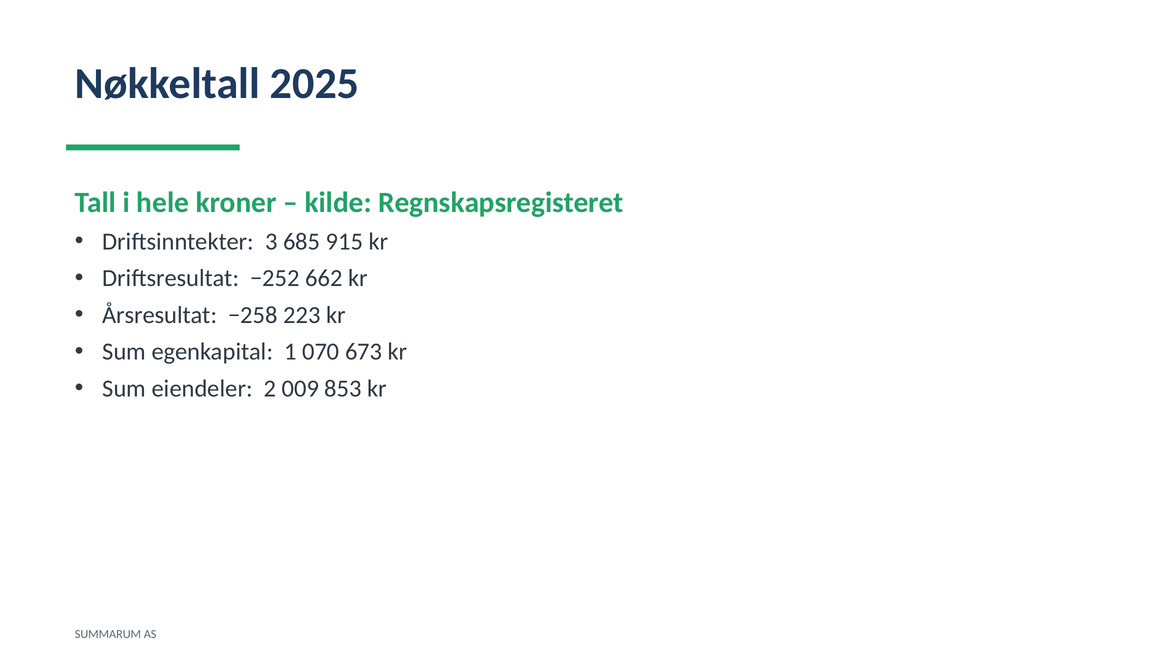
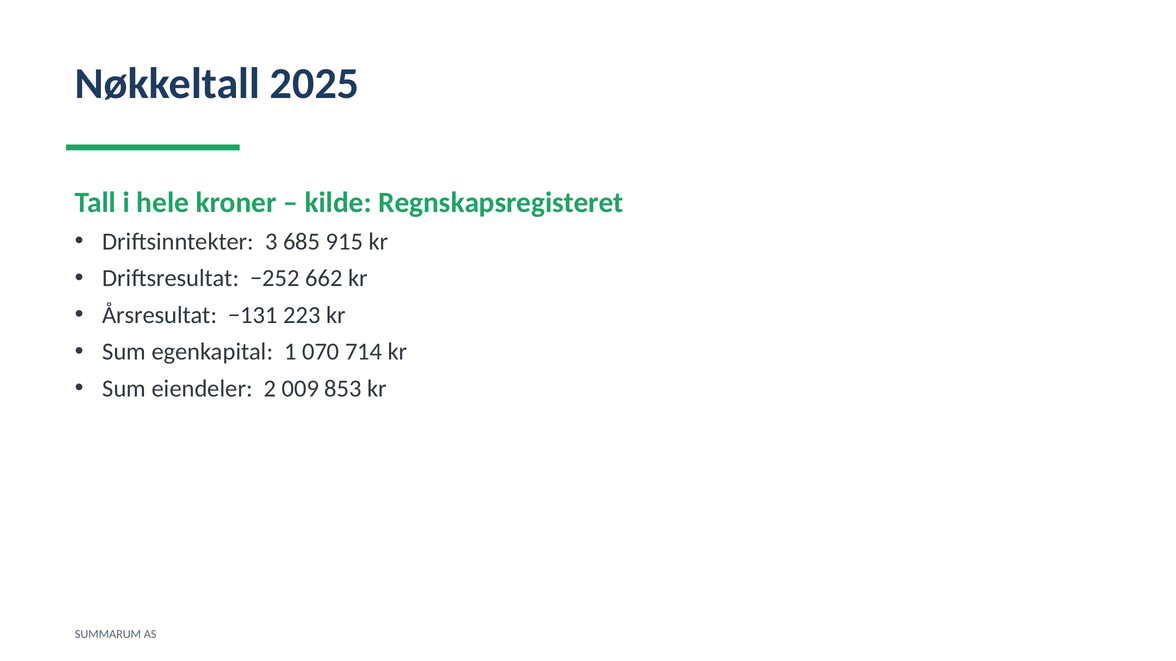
−258: −258 -> −131 (253, 315)
673: 673 -> 714 (364, 352)
